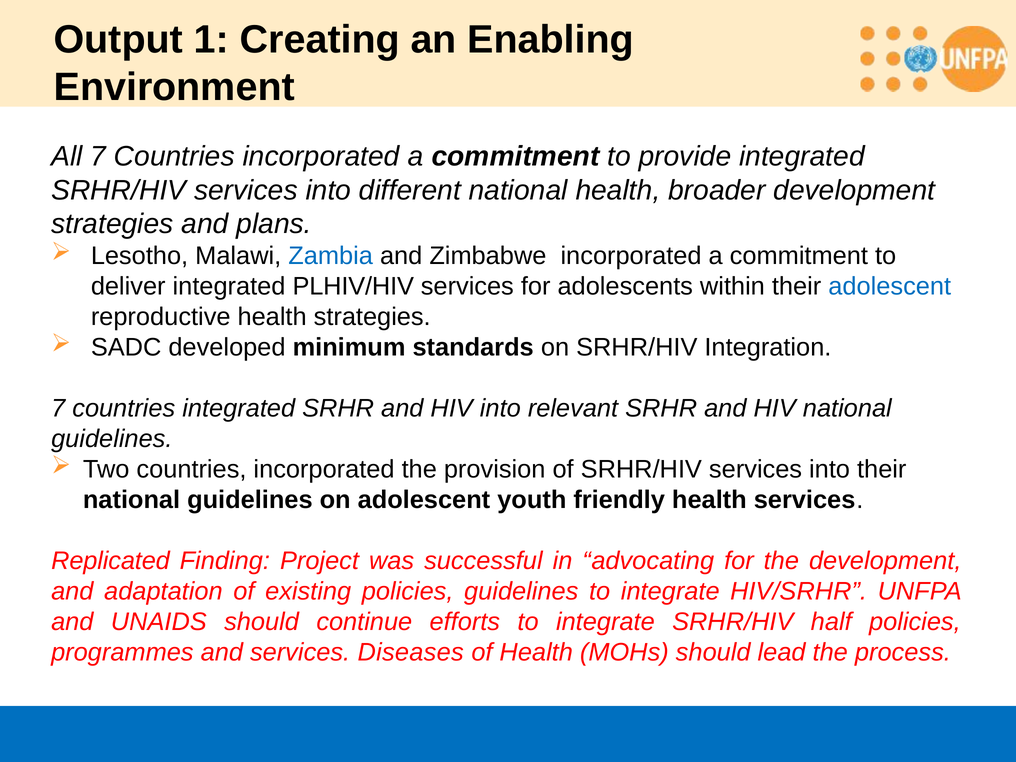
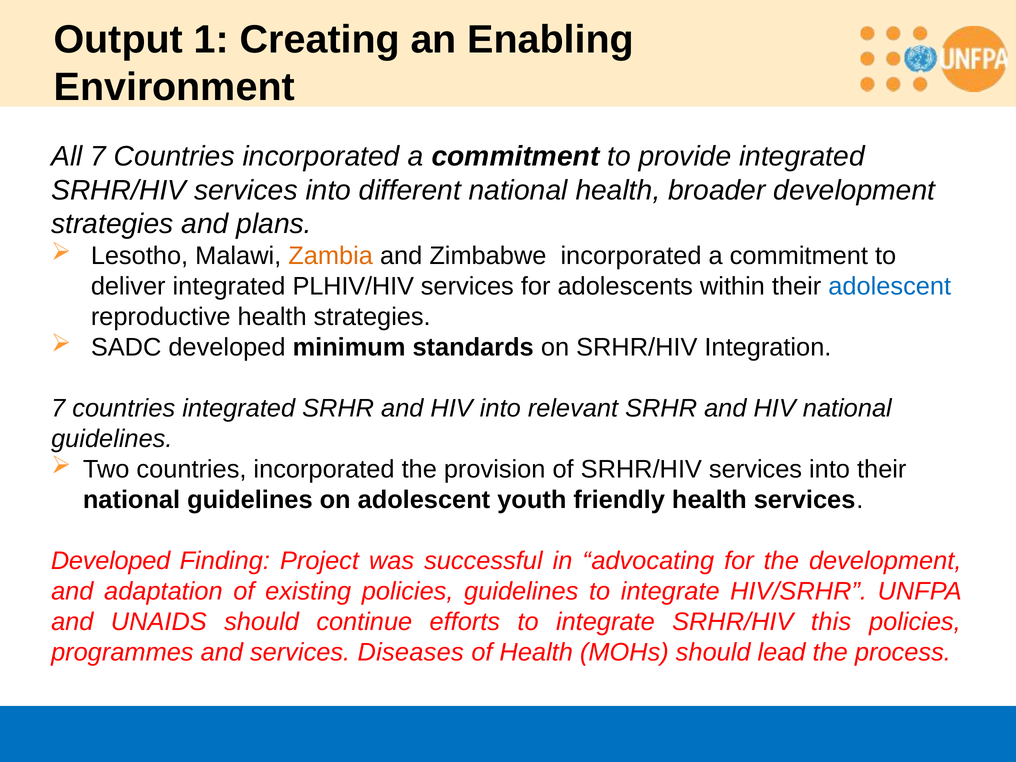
Zambia colour: blue -> orange (331, 256)
Replicated: Replicated -> Developed (111, 561)
half: half -> this (831, 622)
